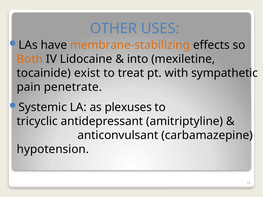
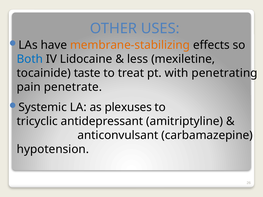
Both colour: orange -> blue (30, 59)
into: into -> less (138, 59)
exist: exist -> taste (87, 73)
sympathetic: sympathetic -> penetrating (225, 73)
